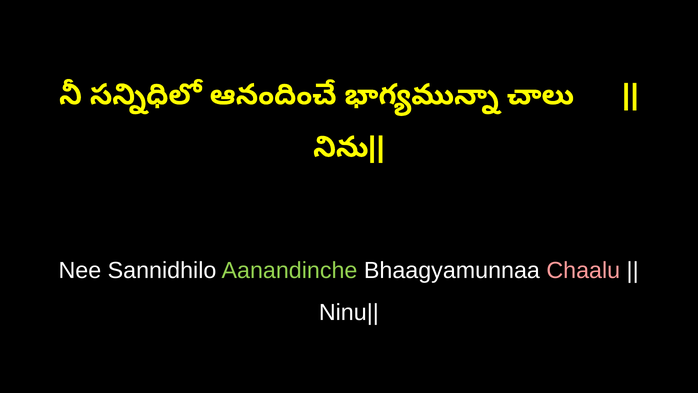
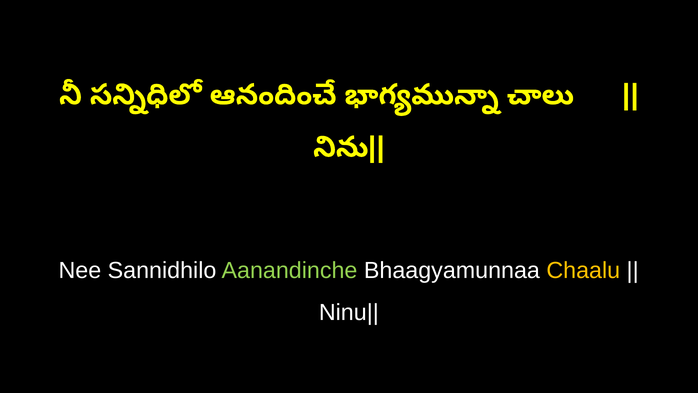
Chaalu colour: pink -> yellow (583, 270)
